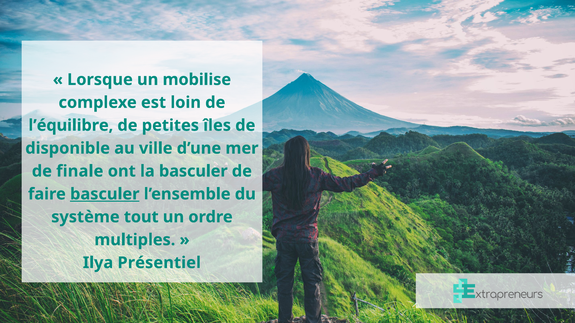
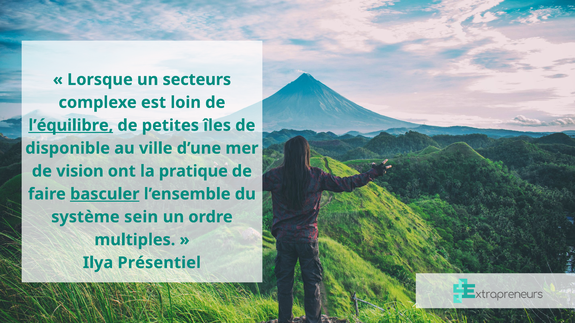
mobilise: mobilise -> secteurs (197, 80)
l’équilibre underline: none -> present (71, 126)
finale: finale -> vision (80, 171)
la basculer: basculer -> pratique (193, 171)
tout: tout -> sein (141, 217)
